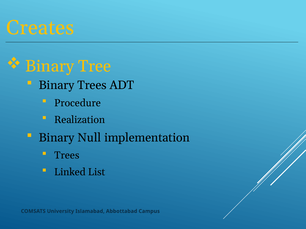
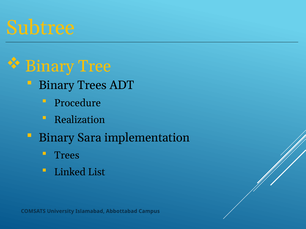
Creates: Creates -> Subtree (40, 28)
Null: Null -> Sara (89, 138)
